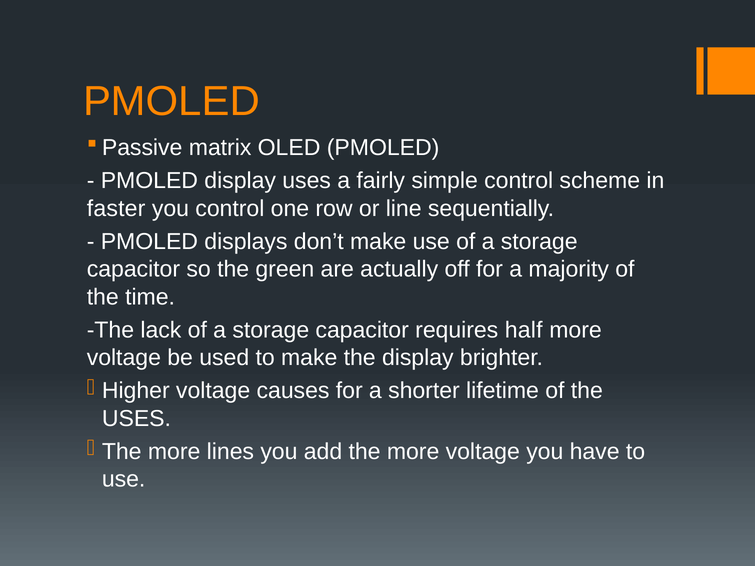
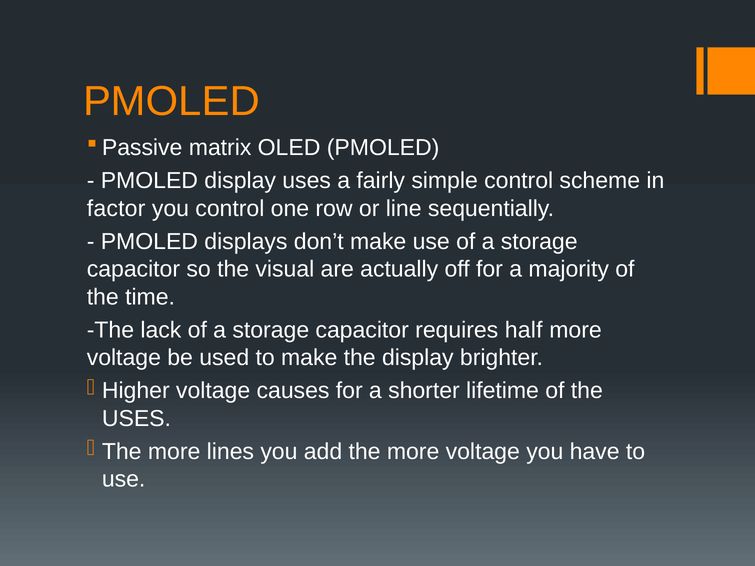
faster: faster -> factor (116, 209)
green: green -> visual (285, 269)
